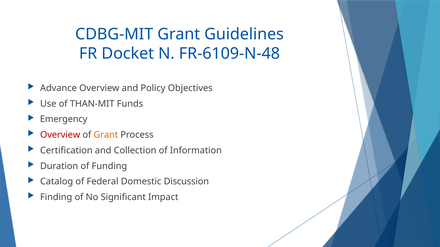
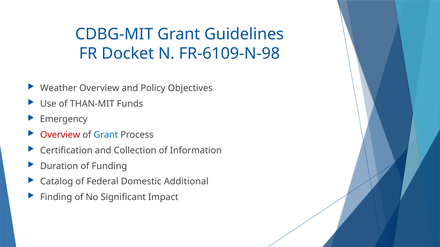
FR-6109-N-48: FR-6109-N-48 -> FR-6109-N-98 (229, 54)
Advance: Advance -> Weather (59, 88)
Grant colour: orange -> blue (106, 135)
Discussion: Discussion -> Additional (186, 182)
